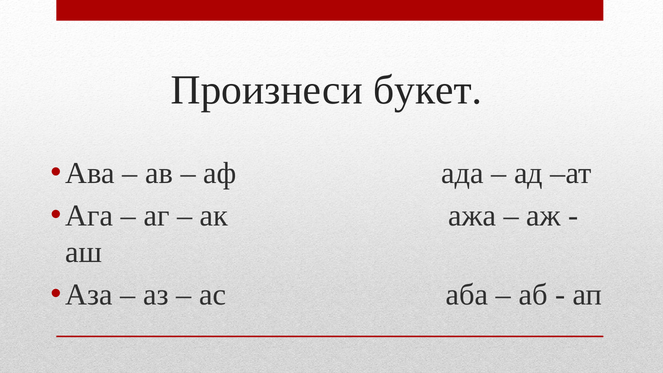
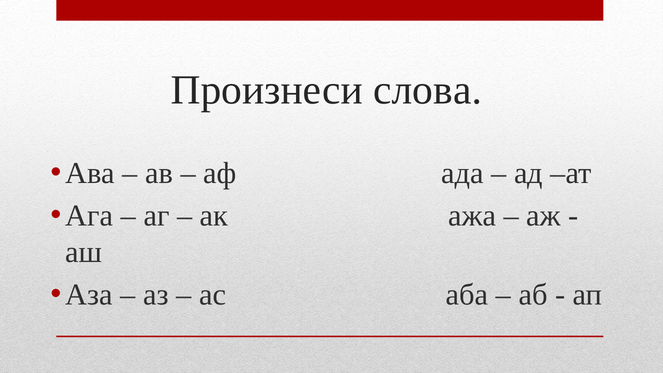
букет: букет -> слова (428, 90)
